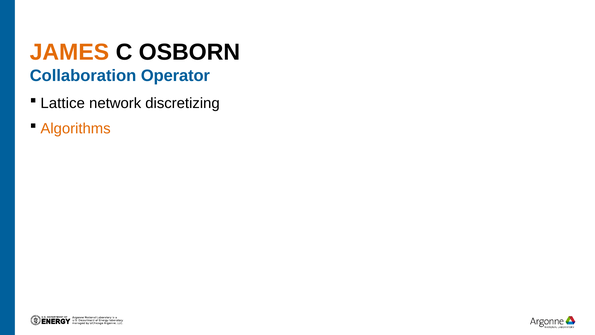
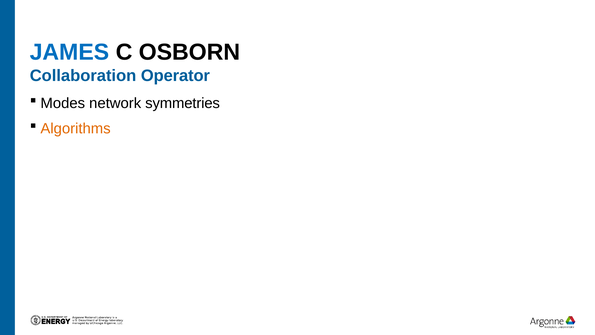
JAMES colour: orange -> blue (70, 52)
Lattice: Lattice -> Modes (63, 103)
discretizing: discretizing -> symmetries (183, 103)
